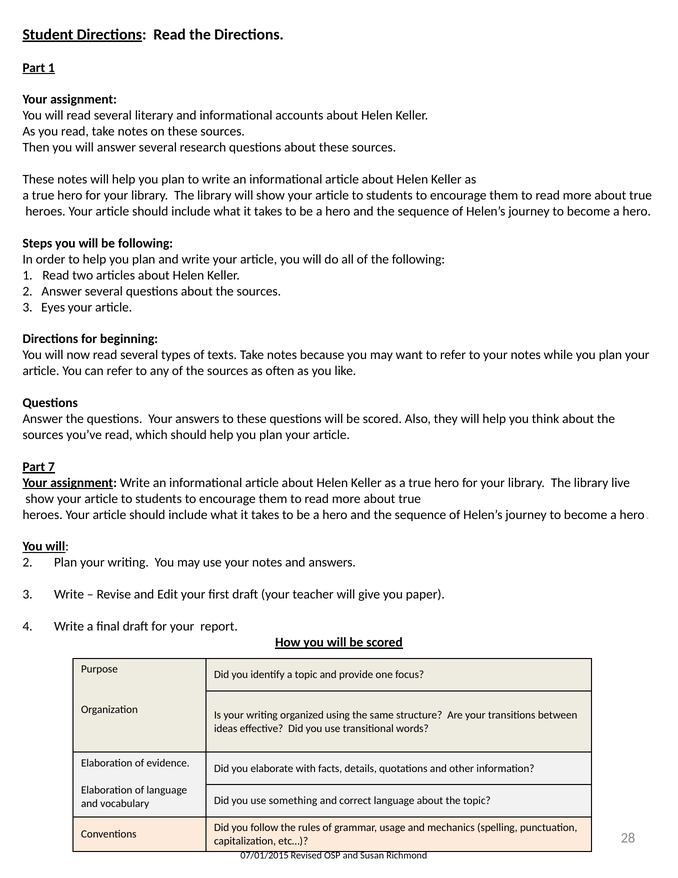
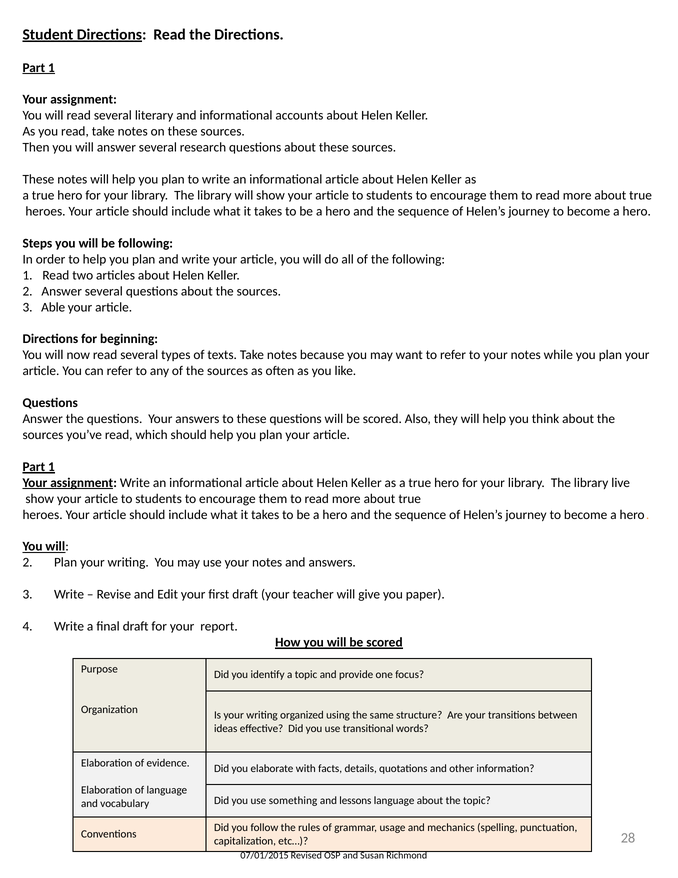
Eyes: Eyes -> Able (53, 307)
7: 7 -> 1 (51, 466)
correct: correct -> lessons (355, 800)
